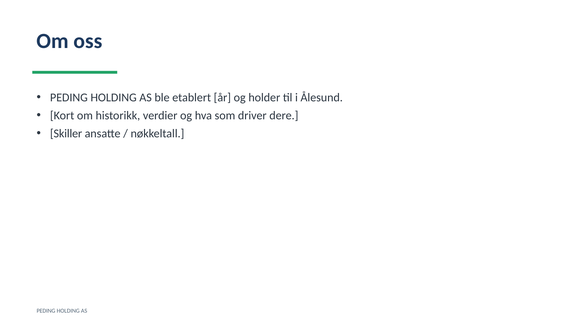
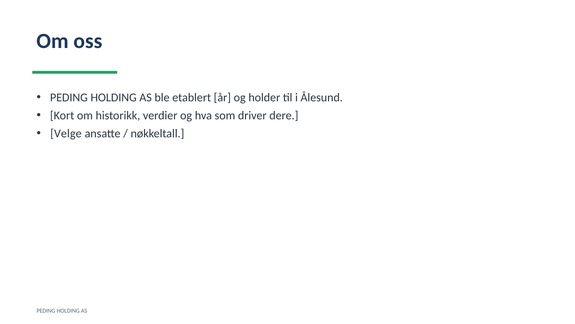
Skiller: Skiller -> Velge (66, 133)
